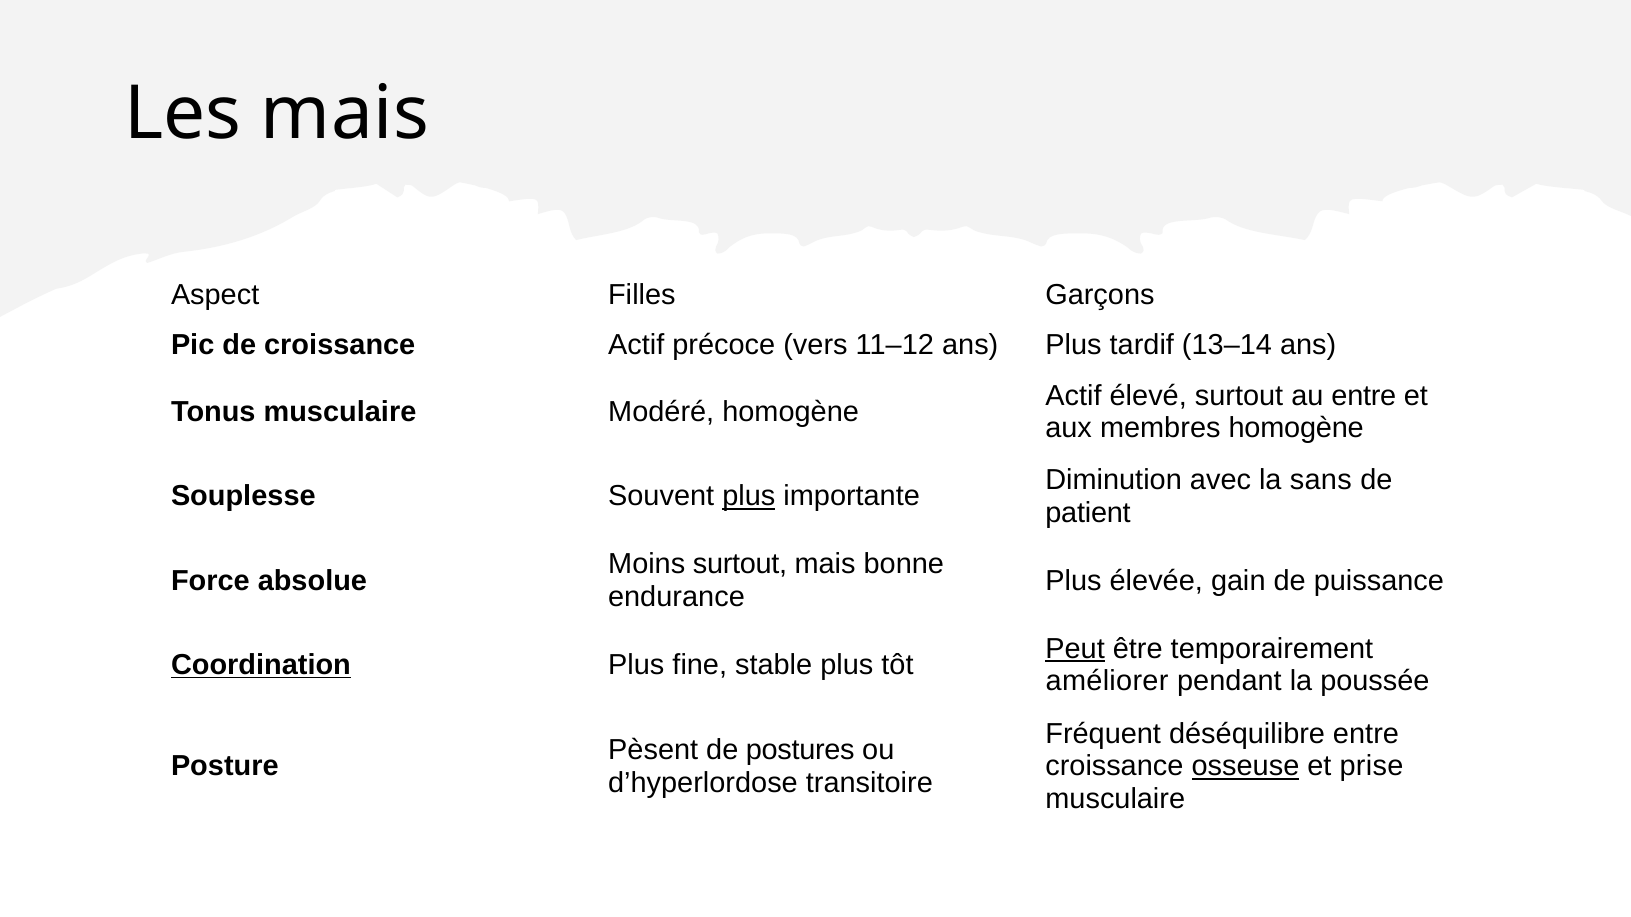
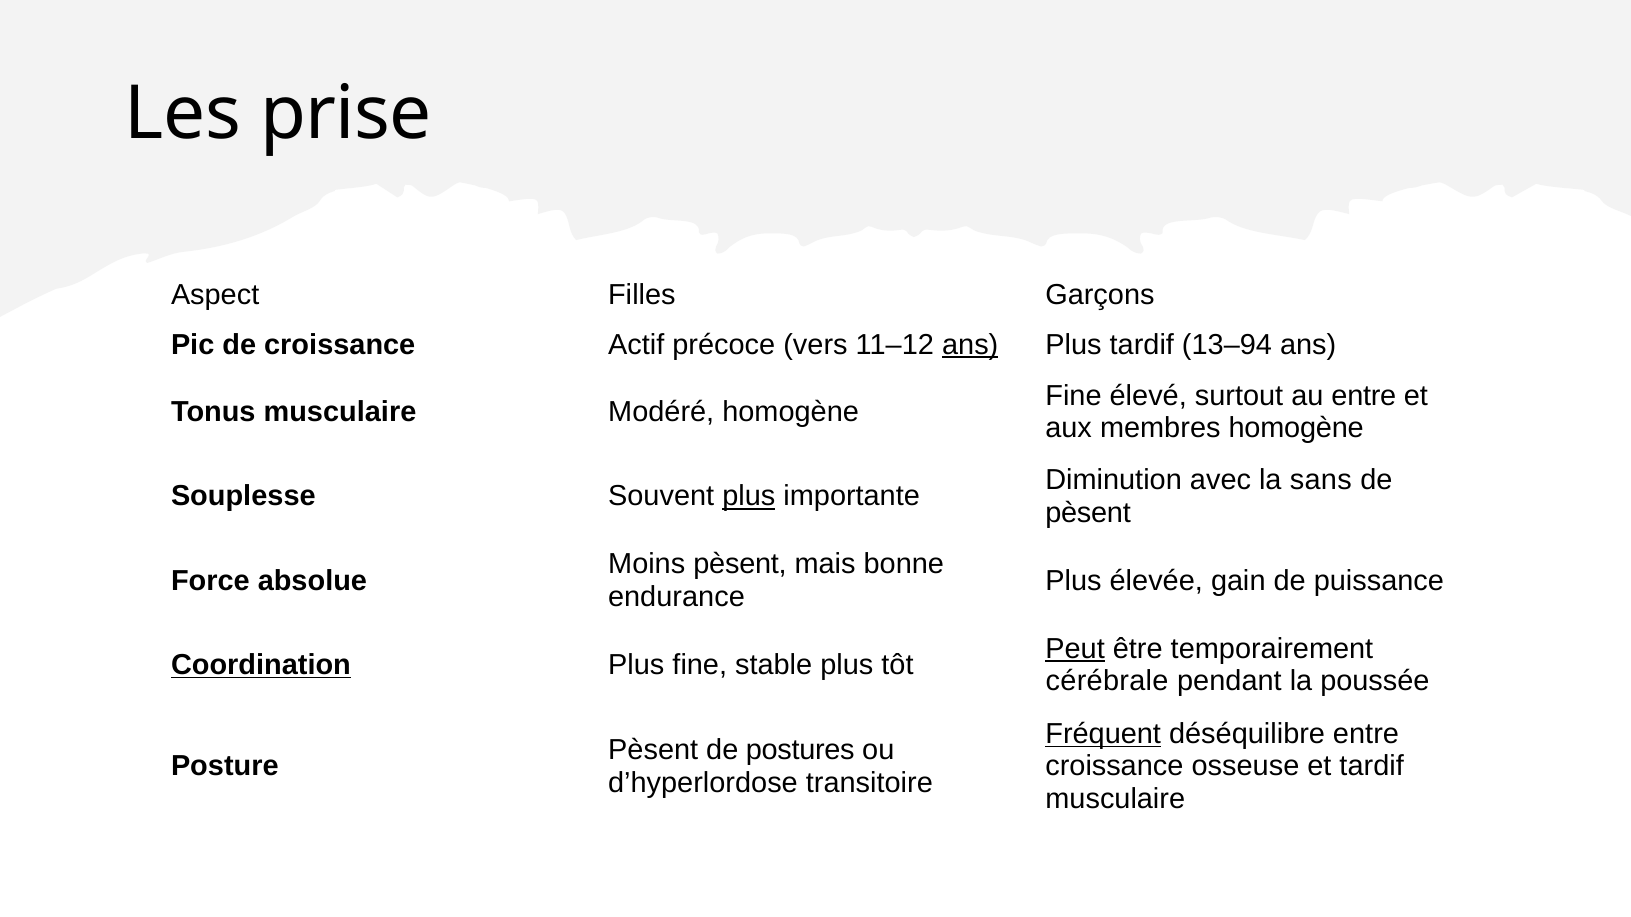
Les mais: mais -> prise (346, 114)
ans underline: none -> present (970, 345)
13–14: 13–14 -> 13–94 (1227, 345)
Actif: Actif -> Fine (1073, 396)
patient: patient -> pèsent (1088, 513)
Moins surtout: surtout -> pèsent (740, 565)
améliorer: améliorer -> cérébrale (1107, 681)
Fréquent underline: none -> present (1103, 734)
osseuse underline: present -> none (1245, 767)
et prise: prise -> tardif (1372, 767)
